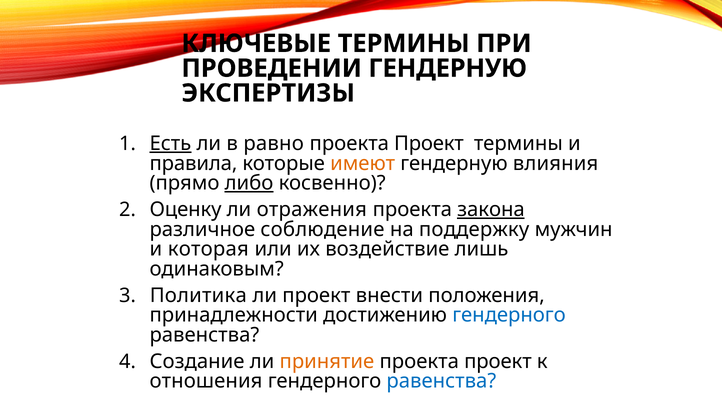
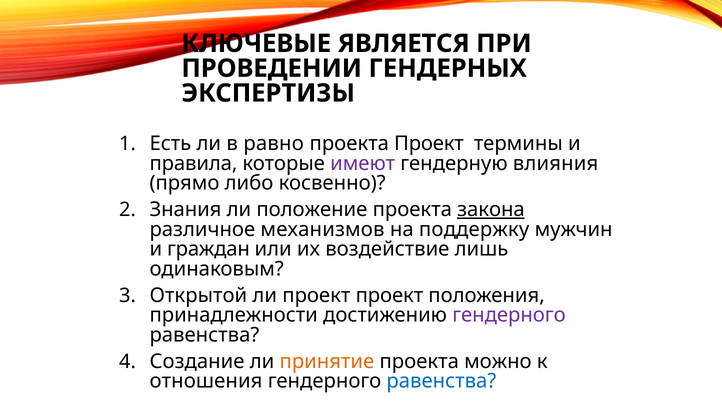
КЛЮЧЕВЫЕ ТЕРМИНЫ: ТЕРМИНЫ -> ЯВЛЯЕТСЯ (404, 43)
ПРОВЕДЕНИИ ГЕНДЕРНУЮ: ГЕНДЕРНУЮ -> ГЕНДЕРНЫХ (448, 68)
Есть underline: present -> none (170, 144)
имеют colour: orange -> purple (363, 163)
либо underline: present -> none (249, 183)
Оценку: Оценку -> Знания (185, 210)
отражения: отражения -> положение (312, 210)
соблюдение: соблюдение -> механизмов (323, 229)
которая: которая -> граждан (208, 249)
Политика: Политика -> Открытой (198, 295)
проект внести: внести -> проект (389, 295)
гендерного colour: blue -> purple (509, 315)
проект: проект -> можно (498, 362)
